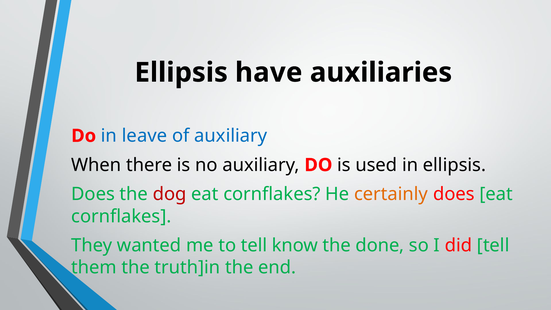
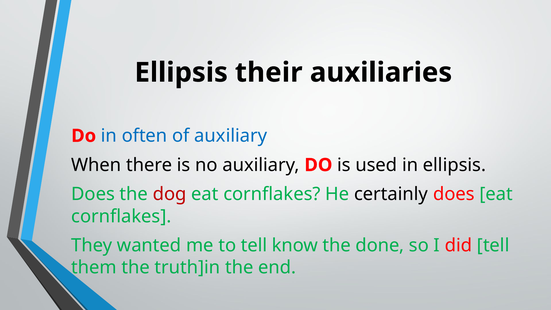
have: have -> their (269, 73)
leave: leave -> often (145, 136)
certainly colour: orange -> black (391, 194)
